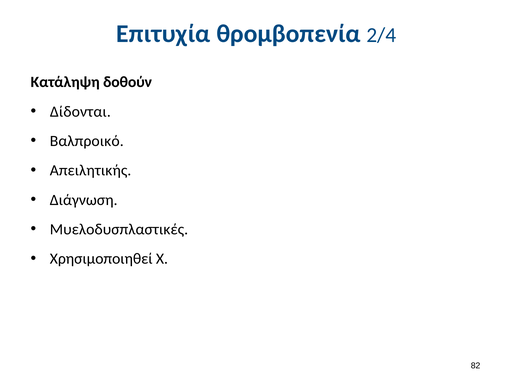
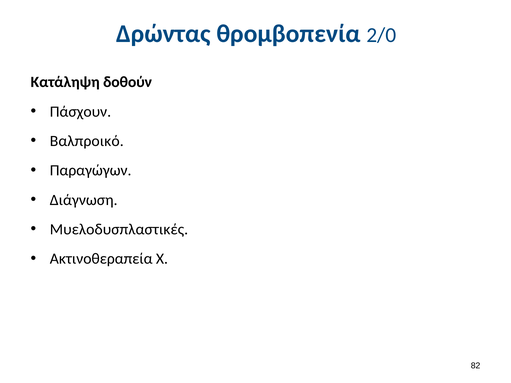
Επιτυχία: Επιτυχία -> Δρώντας (163, 34)
2/4: 2/4 -> 2/0 (381, 35)
Δίδονται: Δίδονται -> Πάσχουν (80, 112)
Απειλητικής: Απειλητικής -> Παραγώγων (91, 171)
Χρησιμοποιηθεί: Χρησιμοποιηθεί -> Ακτινοθεραπεία (101, 259)
